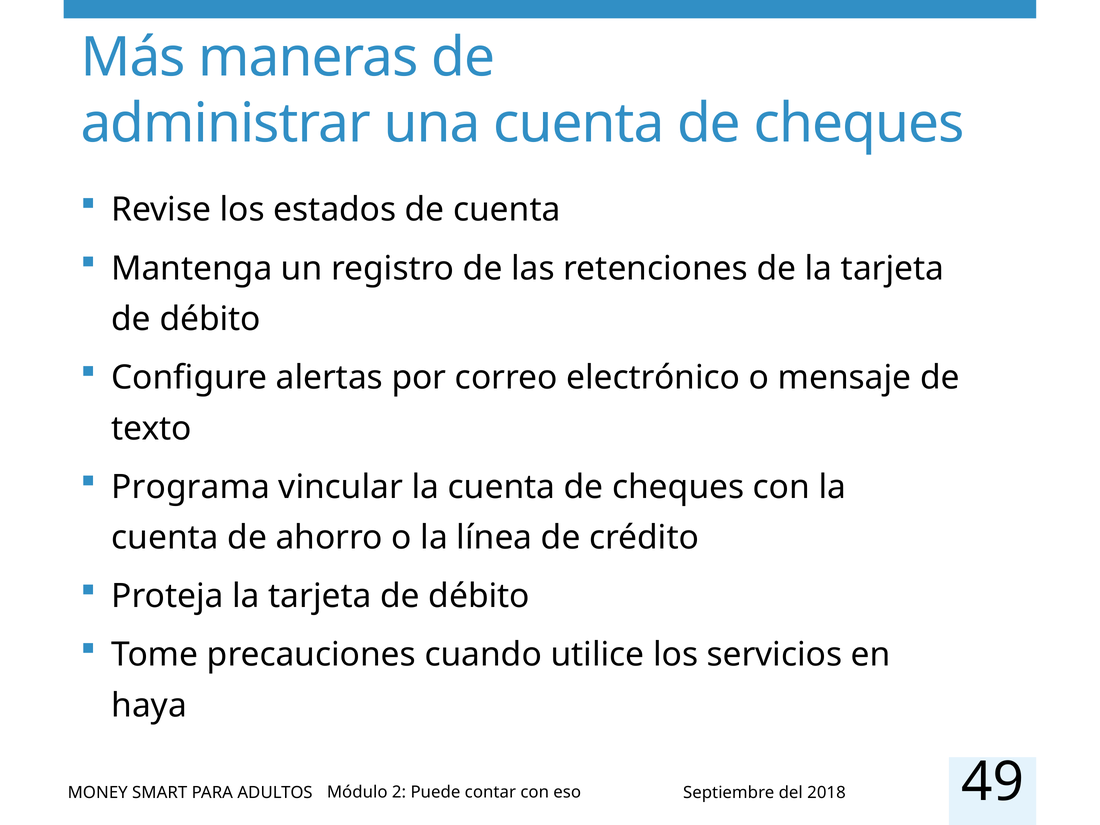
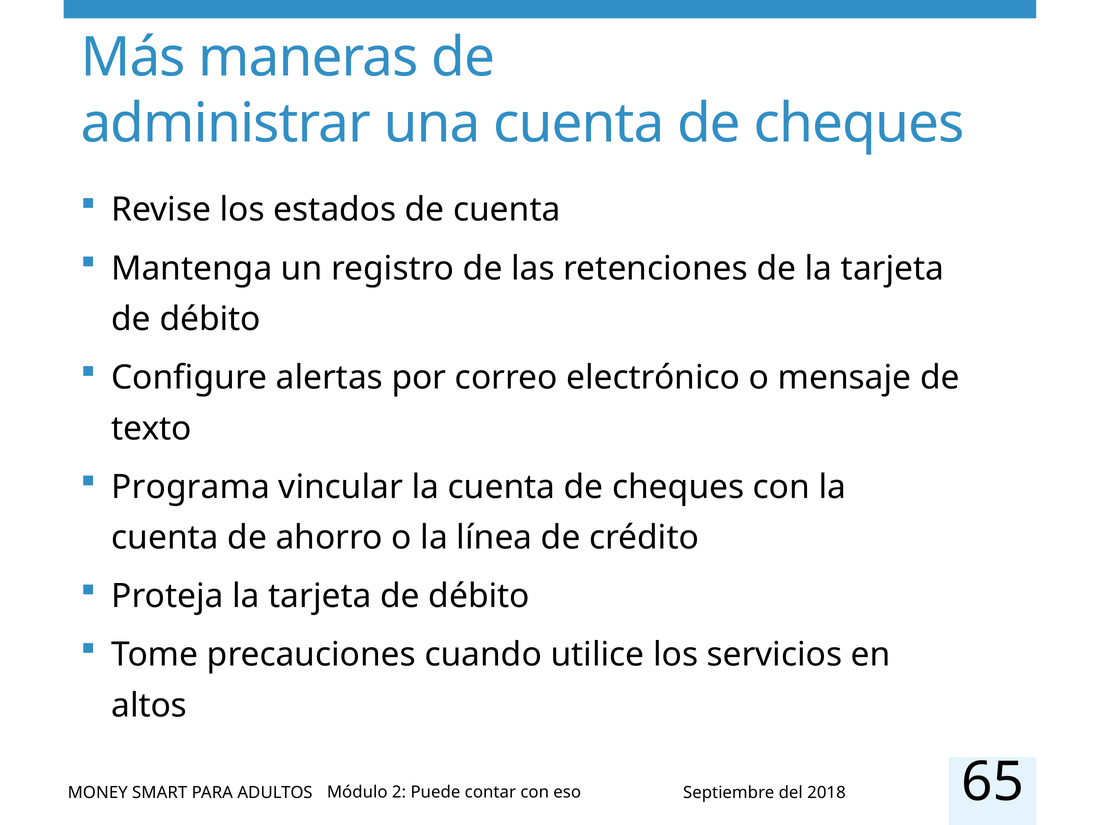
haya: haya -> altos (149, 706)
49: 49 -> 65 (993, 782)
